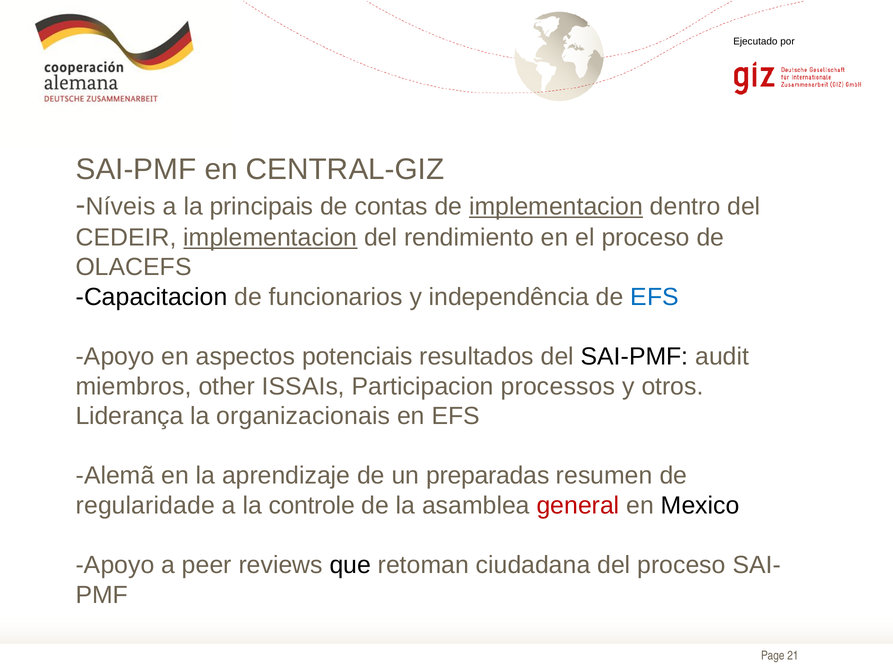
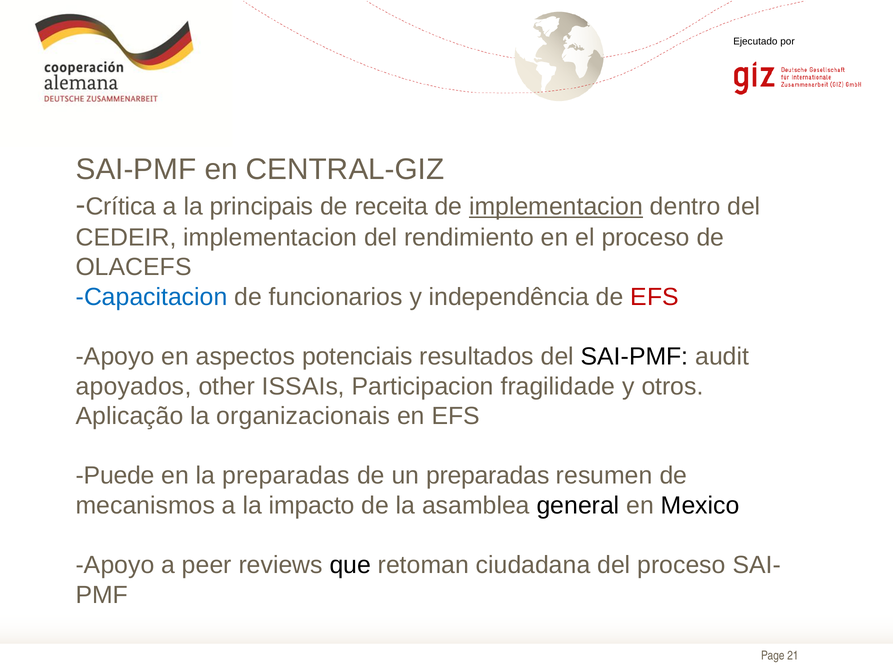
Níveis: Níveis -> Crítica (121, 207)
contas: contas -> receita (391, 207)
implementacion underline: present -> none (270, 237)
Capacitacion colour: black -> blue (152, 297)
EFS colour: blue -> red (655, 297)
miembros: miembros -> apoyados (134, 386)
processos: processos -> fragilidade (558, 386)
Liderança: Liderança -> Aplicação (130, 416)
Alemã: Alemã -> Puede (115, 476)
la aprendizaje: aprendizaje -> preparadas (286, 476)
regularidade: regularidade -> mecanismos (145, 505)
controle: controle -> impacto (312, 505)
general colour: red -> black (578, 505)
